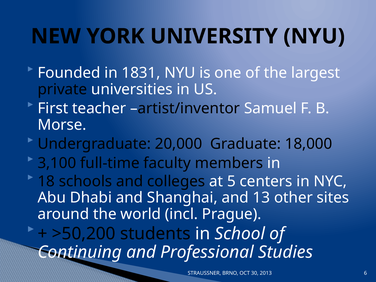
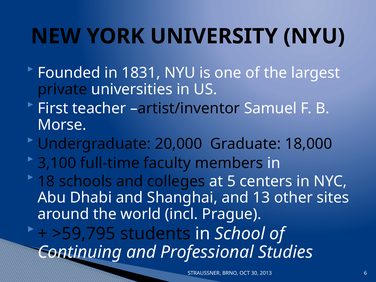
>50,200: >50,200 -> >59,795 (84, 234)
